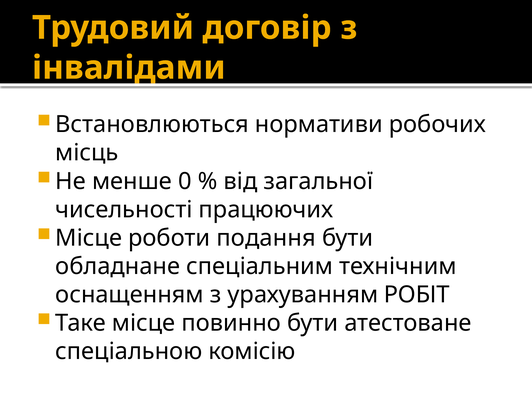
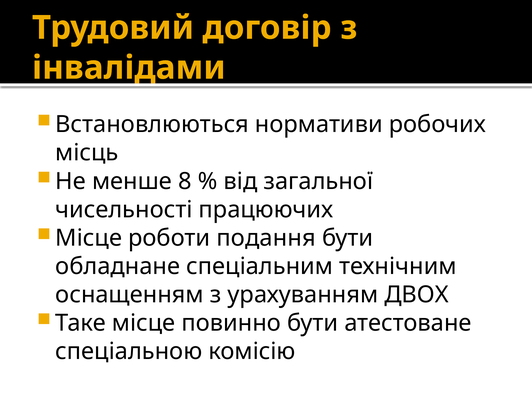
0: 0 -> 8 (185, 181)
РОБІТ: РОБІТ -> ДВОХ (417, 295)
